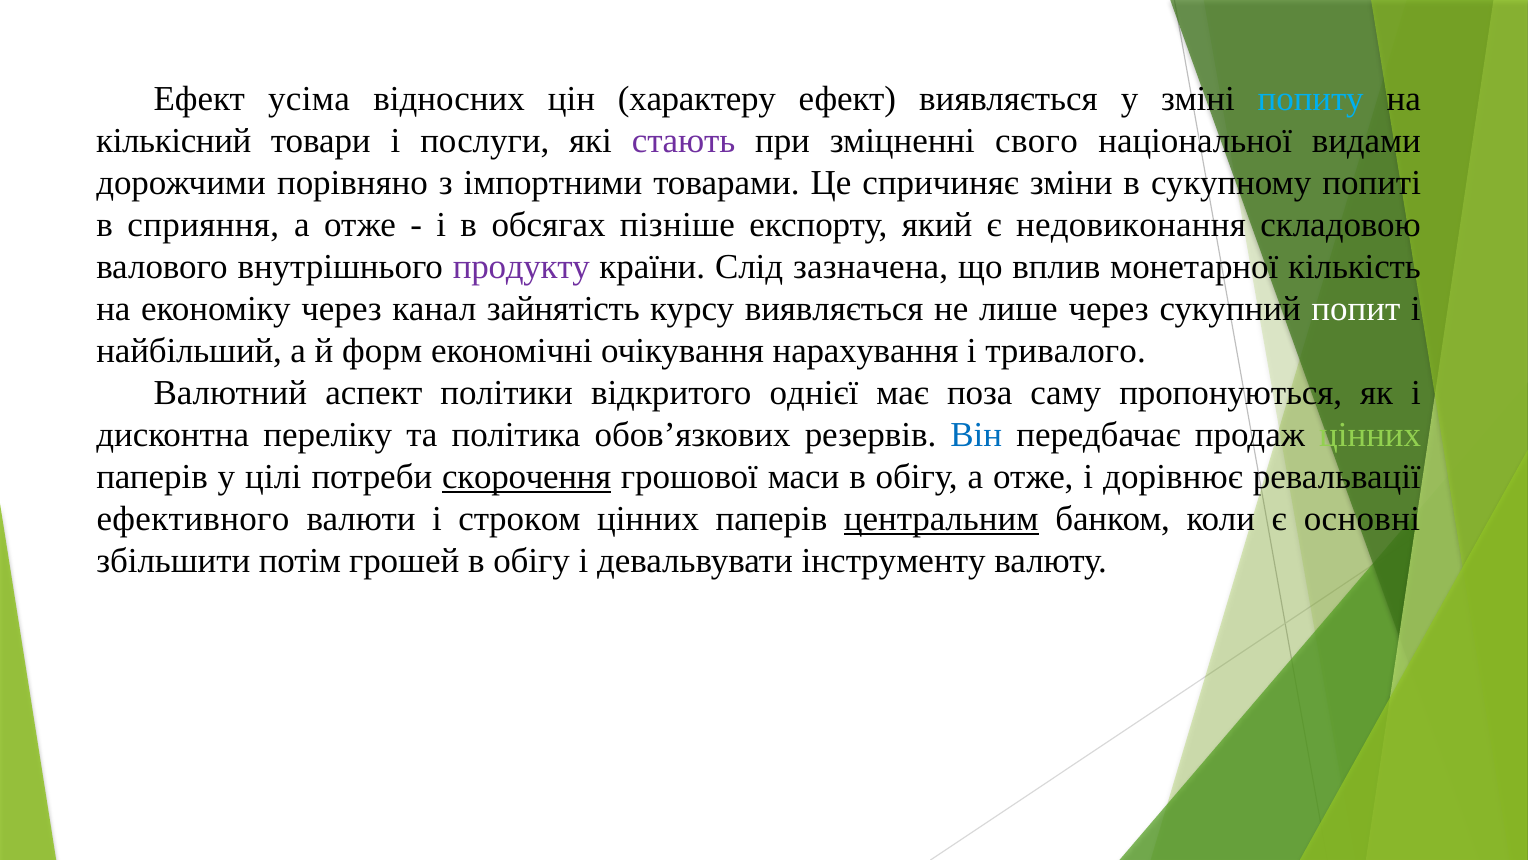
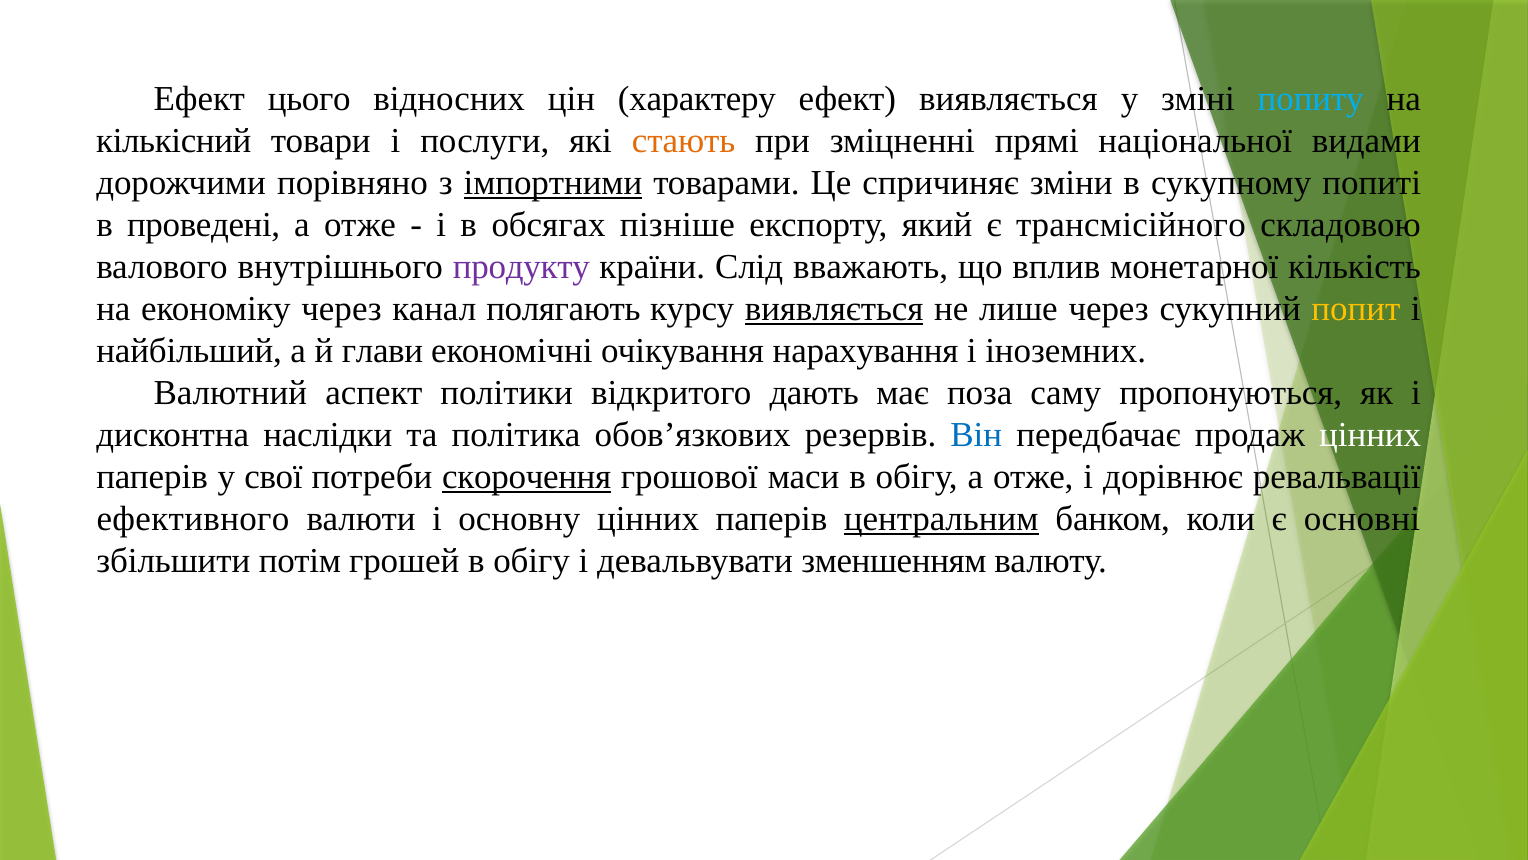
усіма: усіма -> цього (309, 99)
стають colour: purple -> orange (684, 141)
свого: свого -> прямі (1037, 141)
імпортними underline: none -> present (553, 183)
сприяння: сприяння -> проведені (204, 225)
недовиконання: недовиконання -> трансмісійного (1131, 225)
зазначена: зазначена -> вважають (871, 267)
зайнятість: зайнятість -> полягають (563, 309)
виявляється underline: none -> present (834, 309)
попит colour: white -> yellow (1356, 309)
форм: форм -> глави (382, 351)
тривалого: тривалого -> іноземних (1066, 351)
однієї: однієї -> дають (814, 393)
переліку: переліку -> наслідки (328, 435)
цінних colour: light green -> white (1370, 435)
цілі: цілі -> свої (273, 477)
строком: строком -> основну (519, 519)
інструменту: інструменту -> зменшенням (894, 561)
